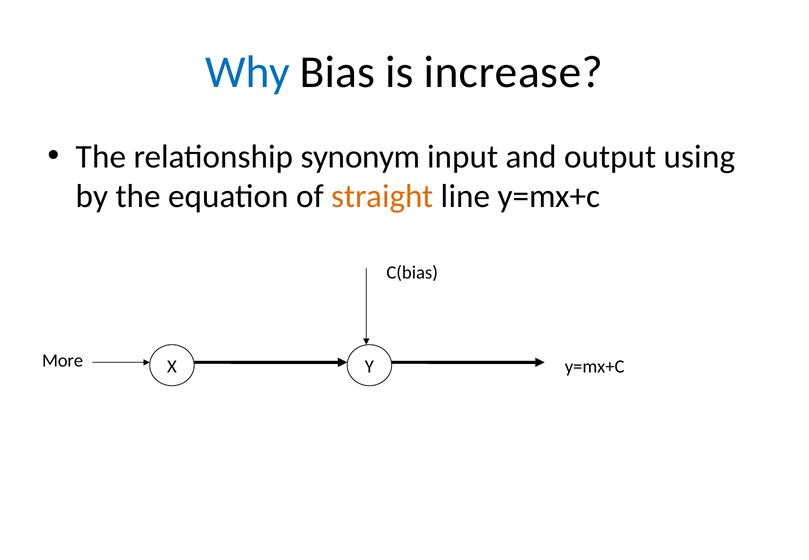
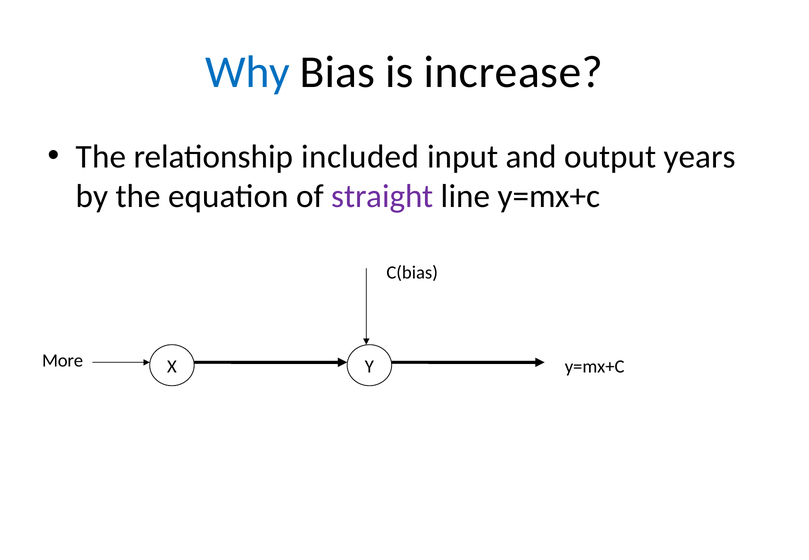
synonym: synonym -> included (360, 157)
using: using -> years (700, 157)
straight colour: orange -> purple (382, 196)
